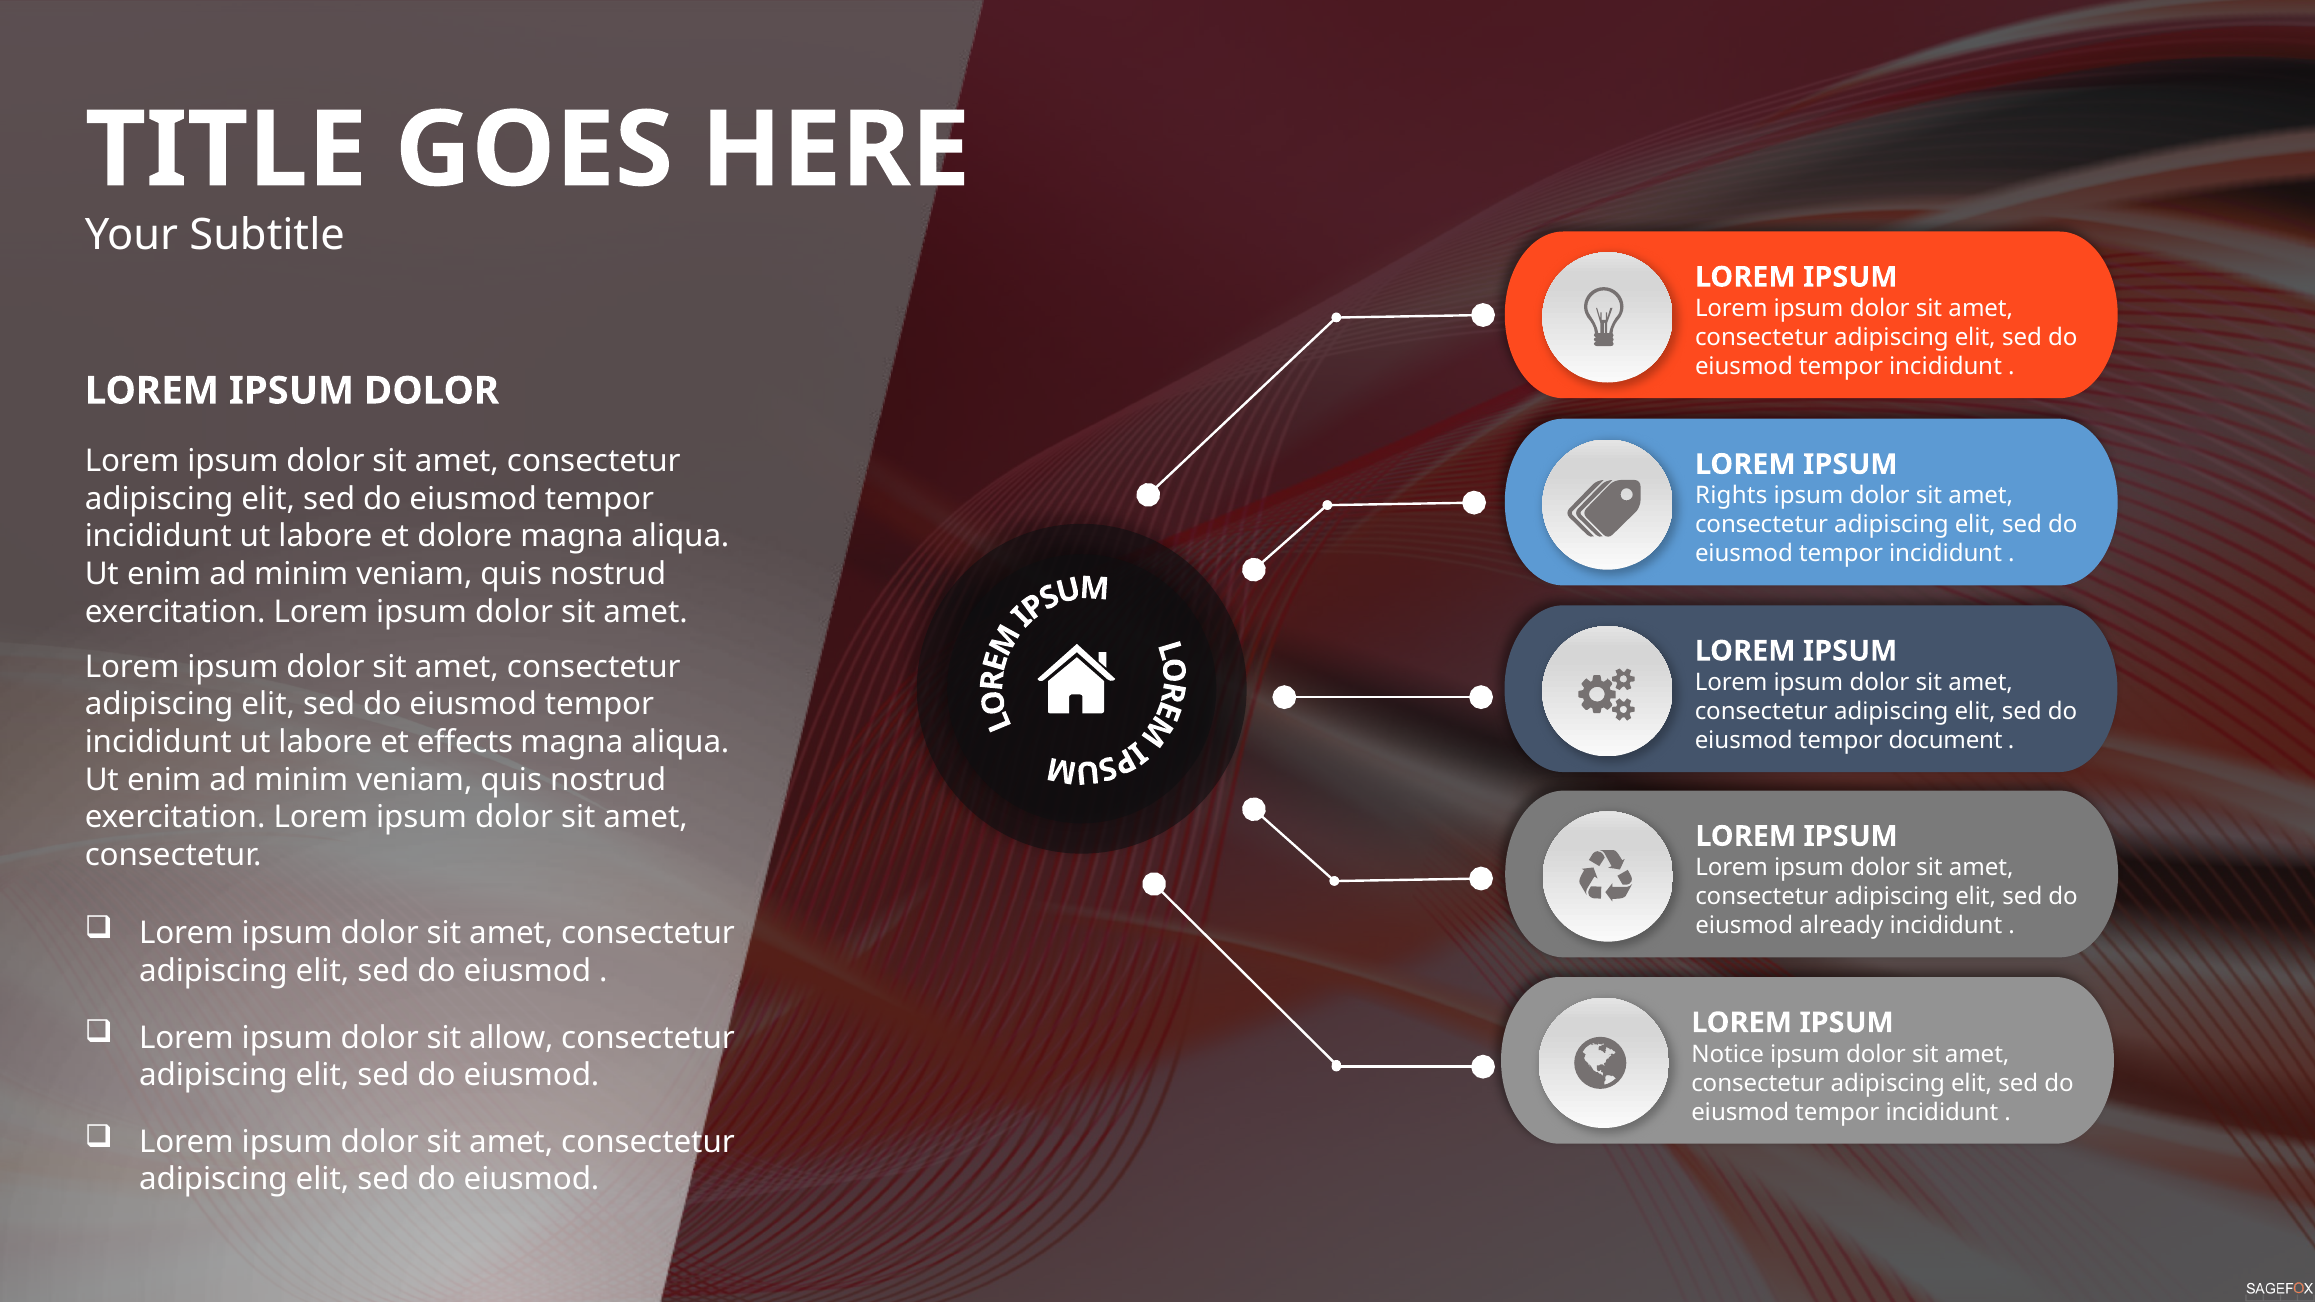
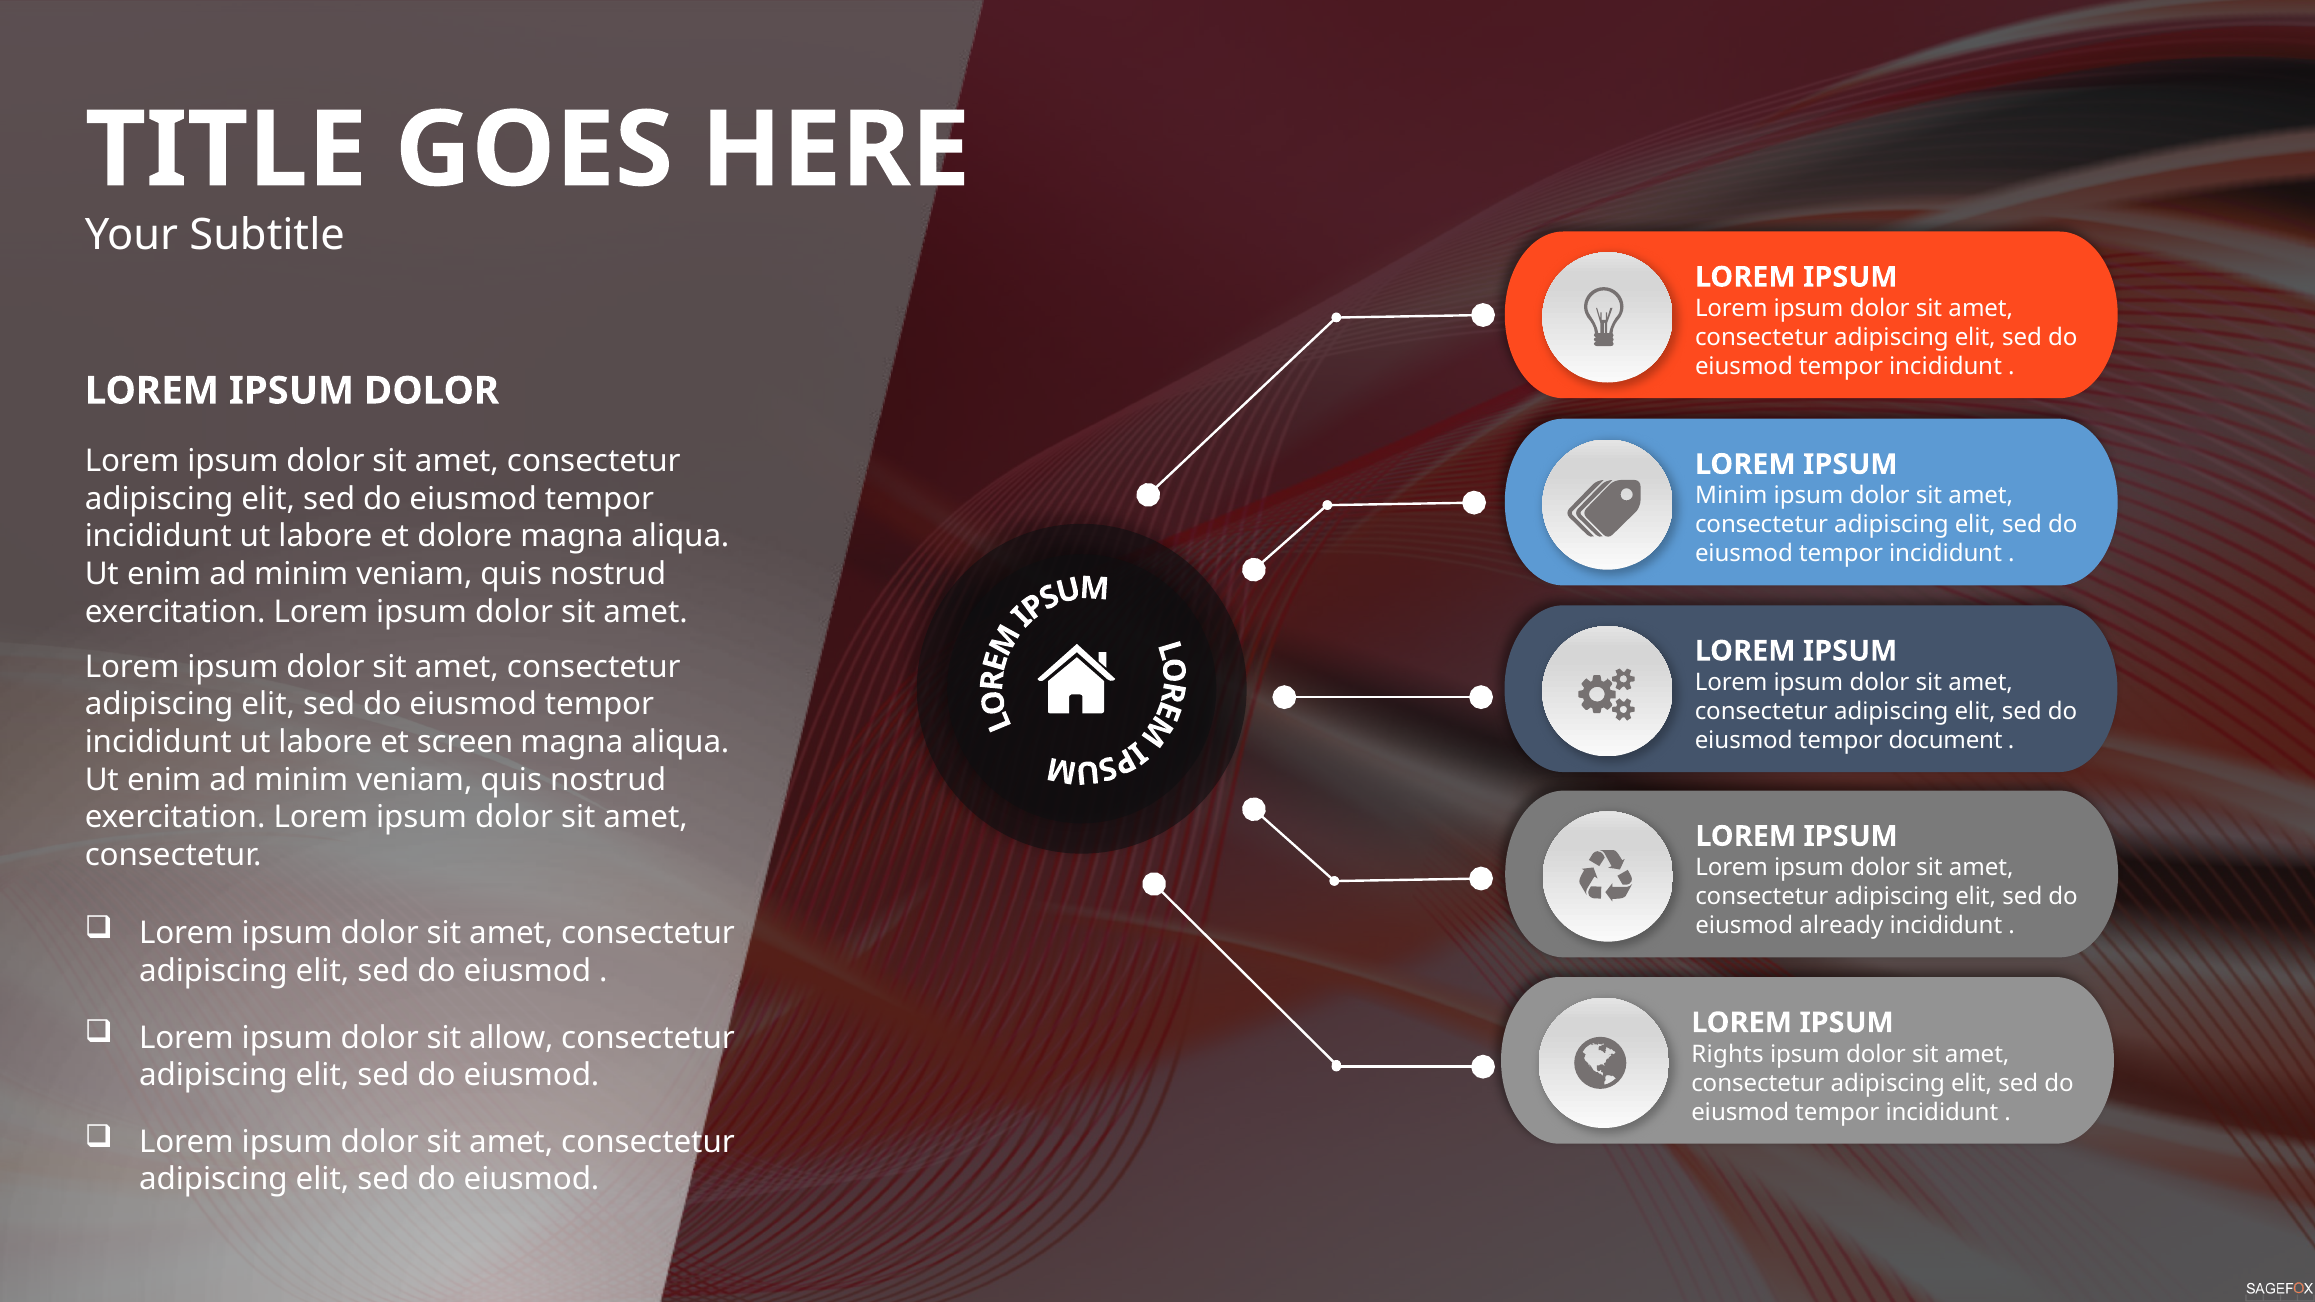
Rights: Rights -> Minim (1731, 496)
effects: effects -> screen (465, 742)
Notice: Notice -> Rights (1728, 1054)
